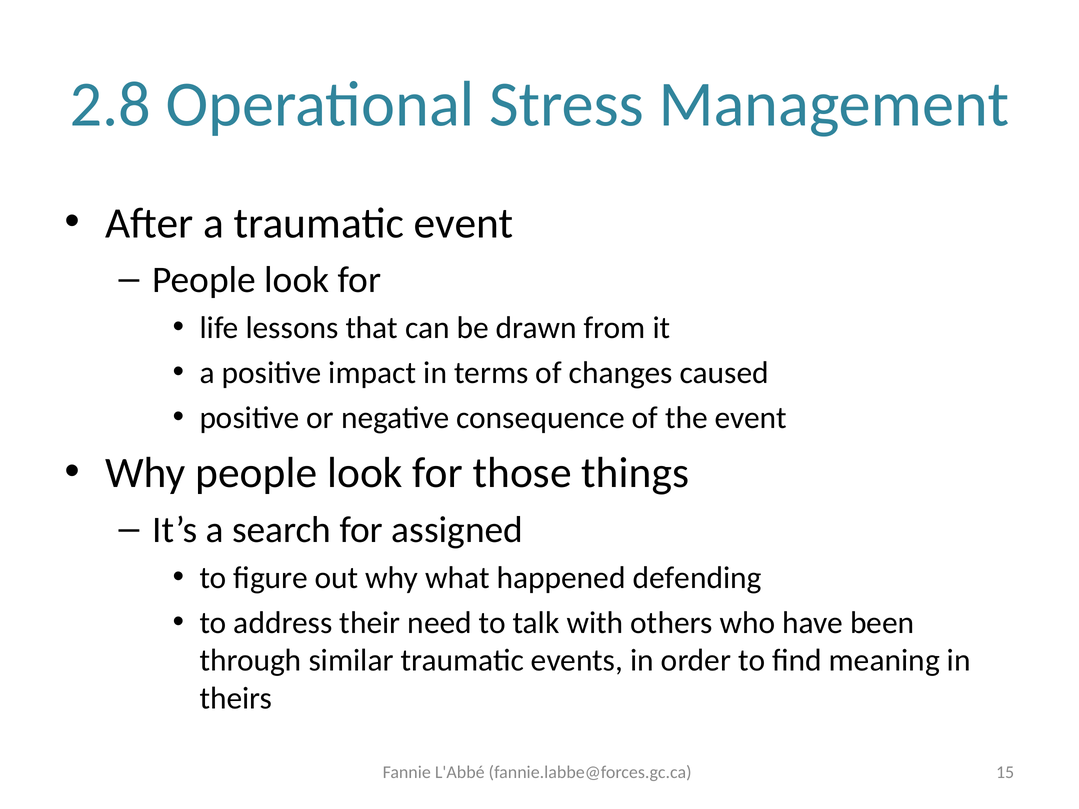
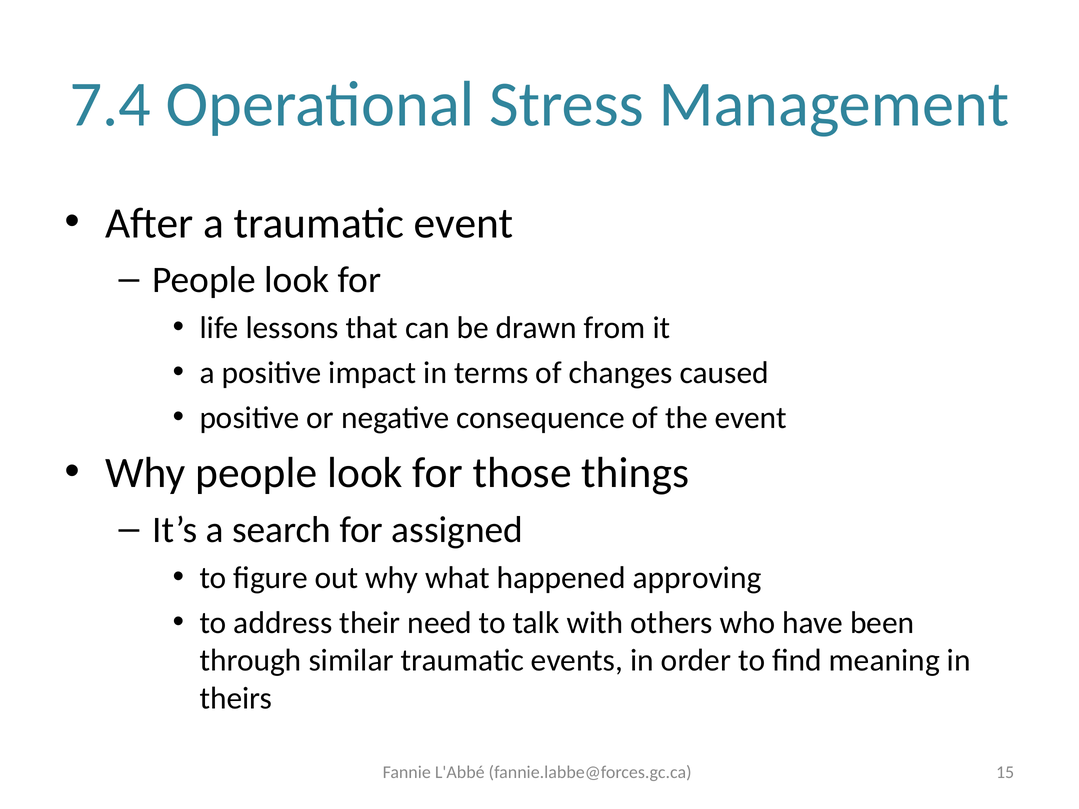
2.8: 2.8 -> 7.4 (110, 104)
defending: defending -> approving (697, 578)
